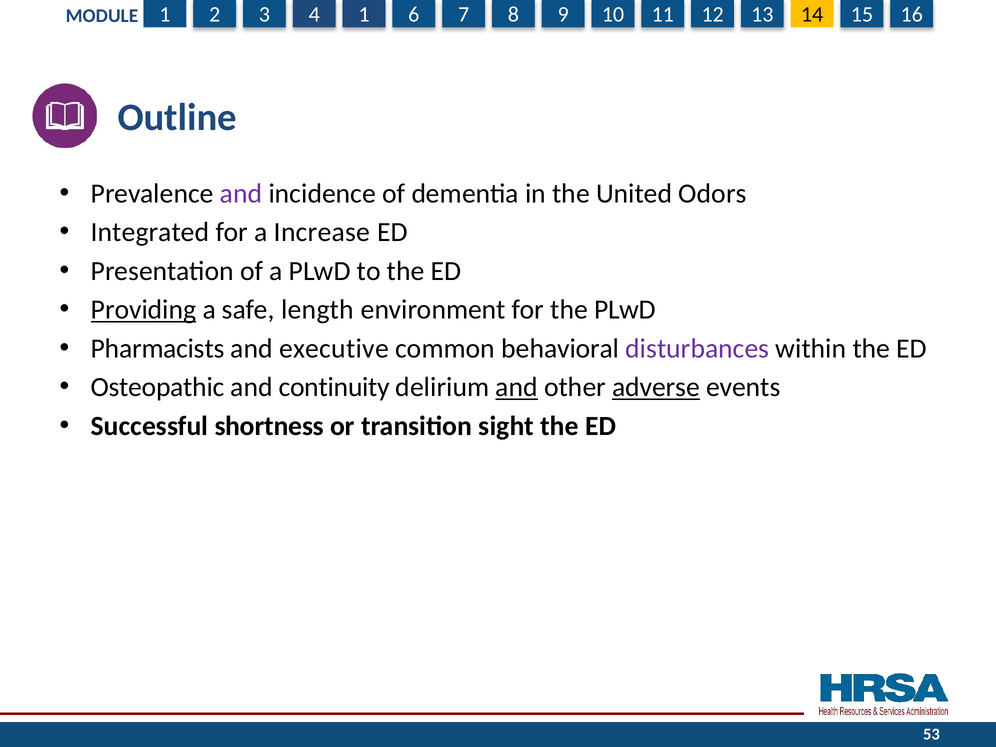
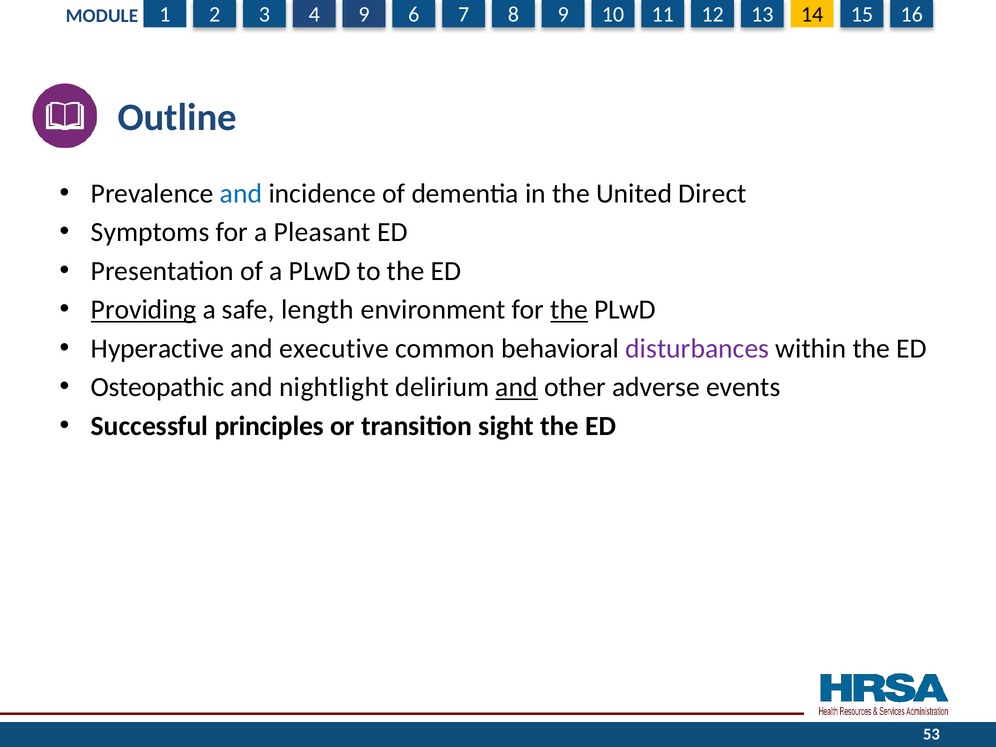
1: 1 -> 9 (364, 15)
and colour: purple -> blue (241, 194)
Odors: Odors -> Direct (712, 194)
Integrated: Integrated -> Symptoms (150, 232)
Increase: Increase -> Pleasant (322, 232)
the underline: none -> present (569, 310)
Pharmacists: Pharmacists -> Hyperactive (158, 349)
continuity: continuity -> nightlight (334, 387)
adverse underline: present -> none (656, 387)
shortness: shortness -> principles (269, 426)
